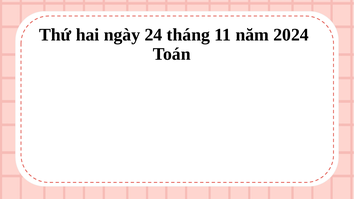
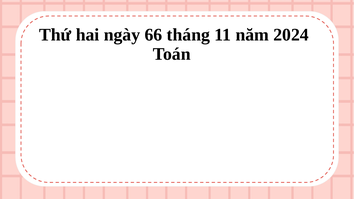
24: 24 -> 66 (153, 35)
